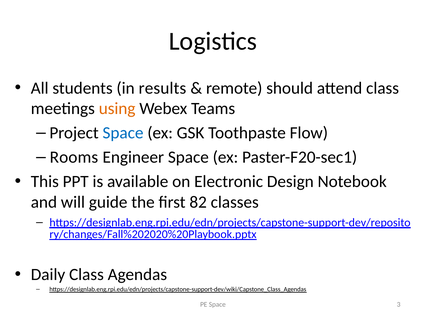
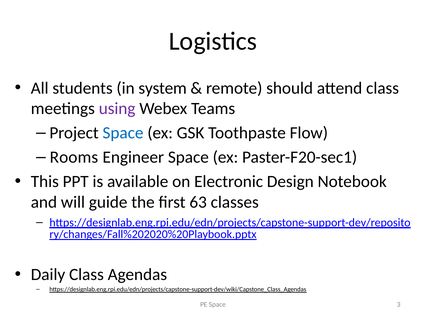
results: results -> system (163, 88)
using colour: orange -> purple (117, 109)
82: 82 -> 63 (198, 203)
